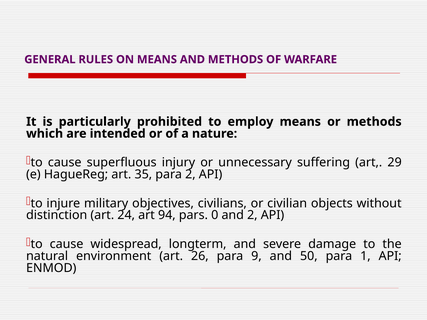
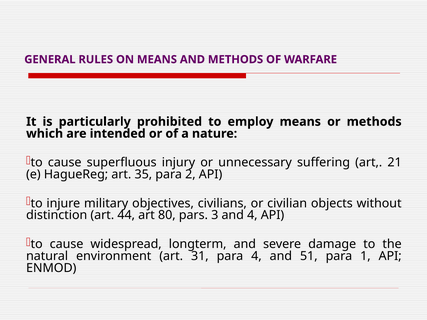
29: 29 -> 21 (395, 163)
24: 24 -> 44 (126, 215)
94: 94 -> 80 (167, 215)
0: 0 -> 3 (215, 215)
and 2: 2 -> 4 (252, 215)
26: 26 -> 31 (200, 256)
para 9: 9 -> 4 (256, 256)
50: 50 -> 51 (309, 256)
